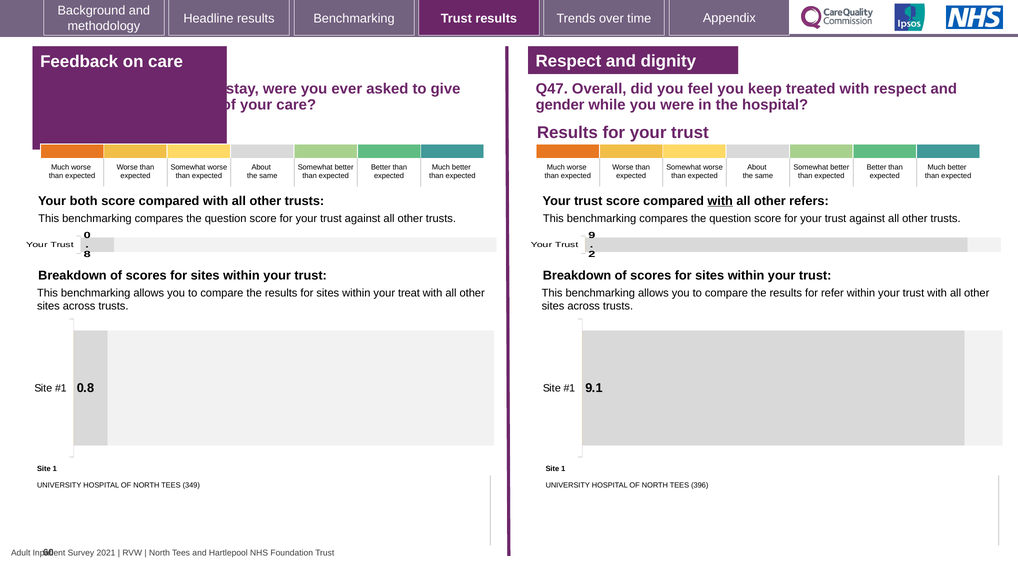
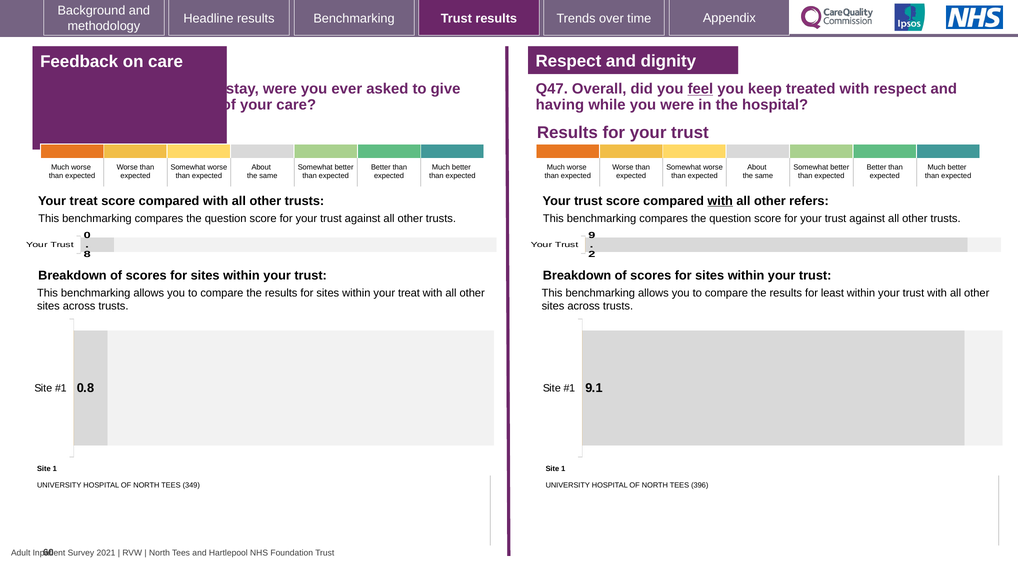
feel underline: none -> present (700, 89)
gender: gender -> having (560, 105)
both: both -> treat (84, 201)
refer: refer -> least (832, 293)
